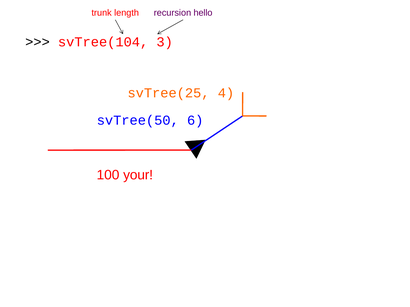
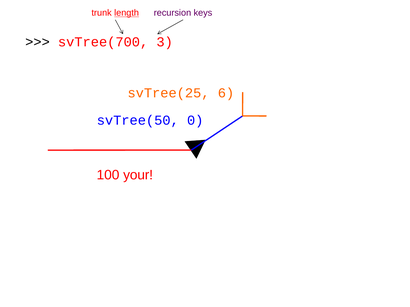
length underline: none -> present (127, 13)
hello: hello -> keys (203, 13)
svTree(104: svTree(104 -> svTree(700 (103, 42)
4: 4 -> 6 (226, 93)
6: 6 -> 0 (195, 120)
